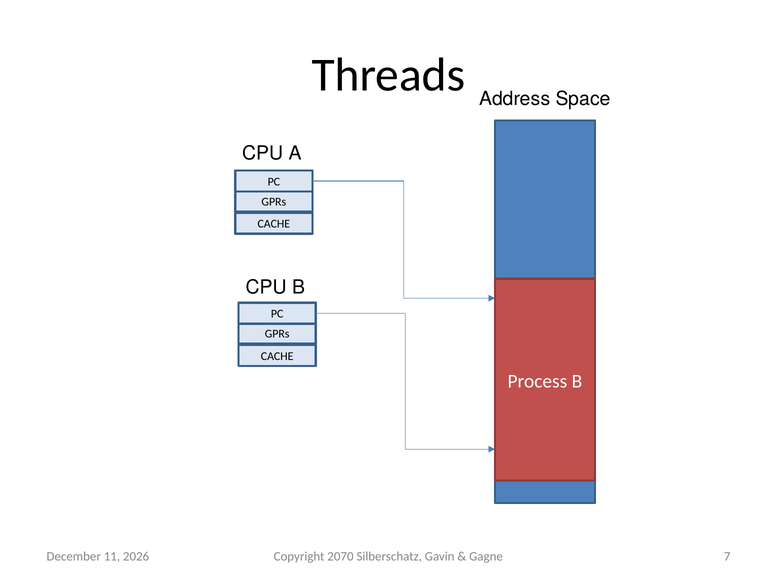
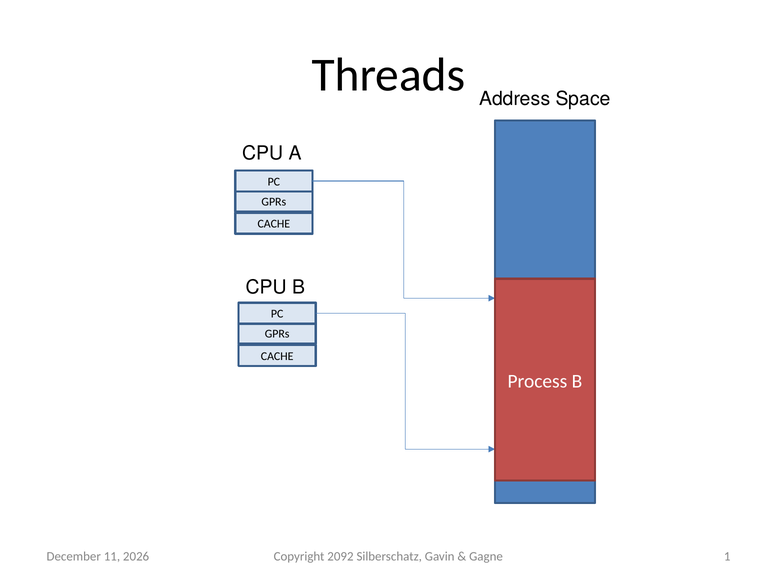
2070: 2070 -> 2092 (340, 556)
7: 7 -> 1 (727, 556)
